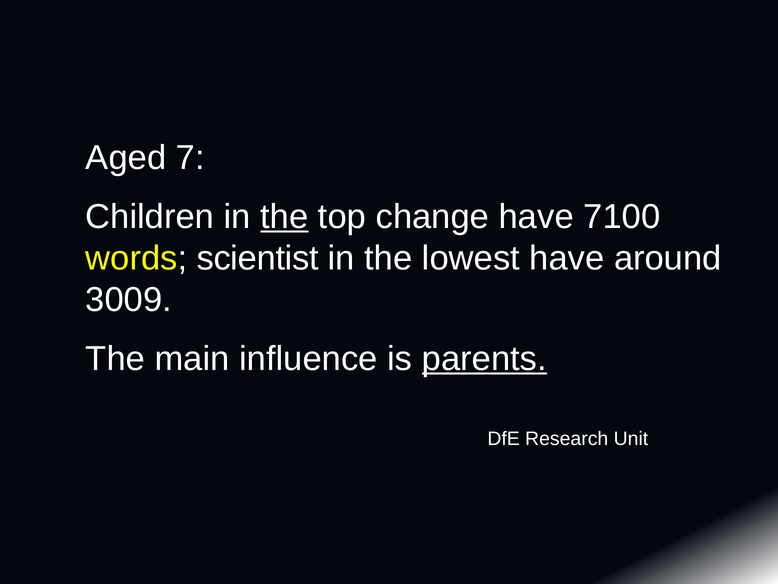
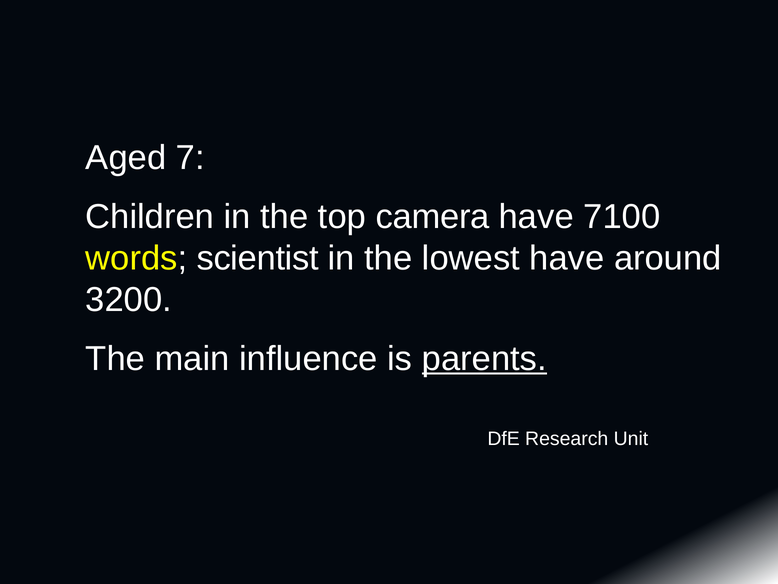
the underline: present -> none (284, 217)
change: change -> camera (433, 217)
3009: 3009 -> 3200 (129, 300)
